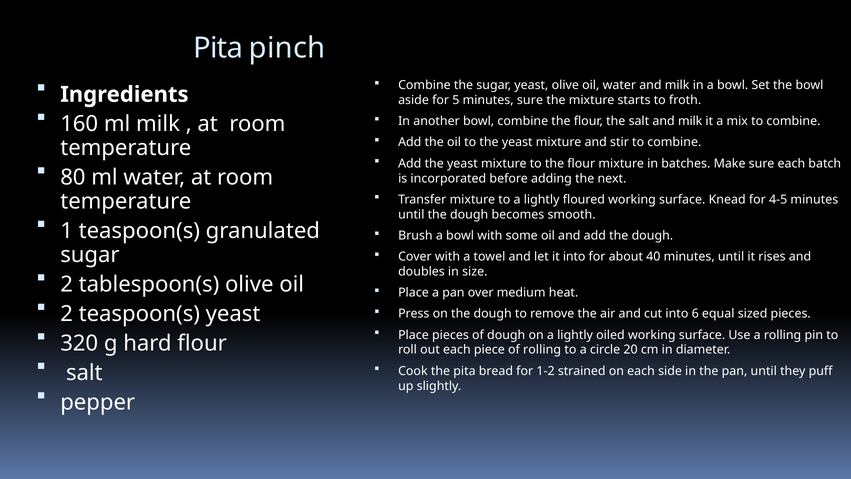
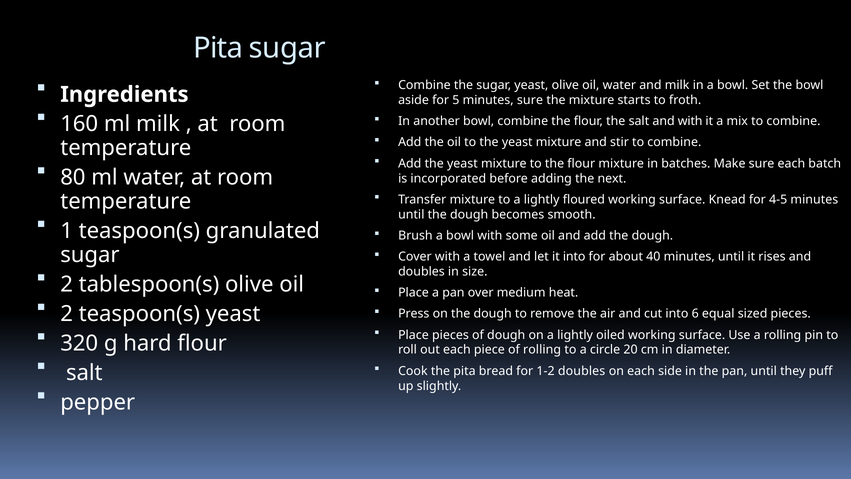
Pita pinch: pinch -> sugar (287, 48)
salt and milk: milk -> with (690, 121)
1-2 strained: strained -> doubles (582, 371)
